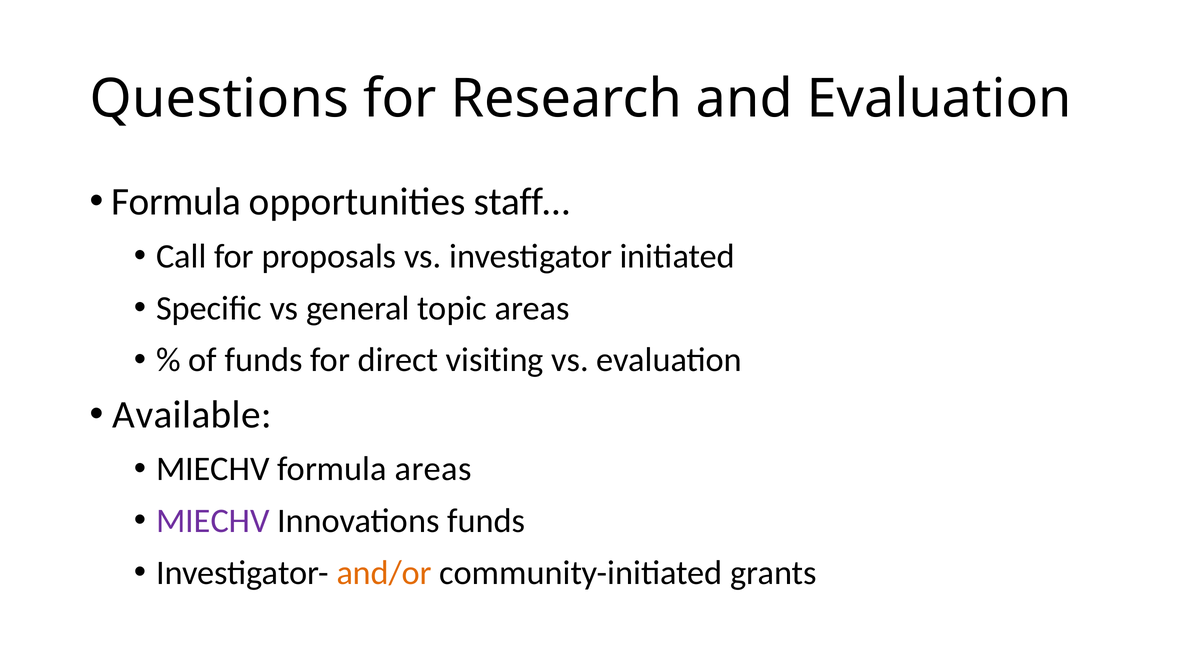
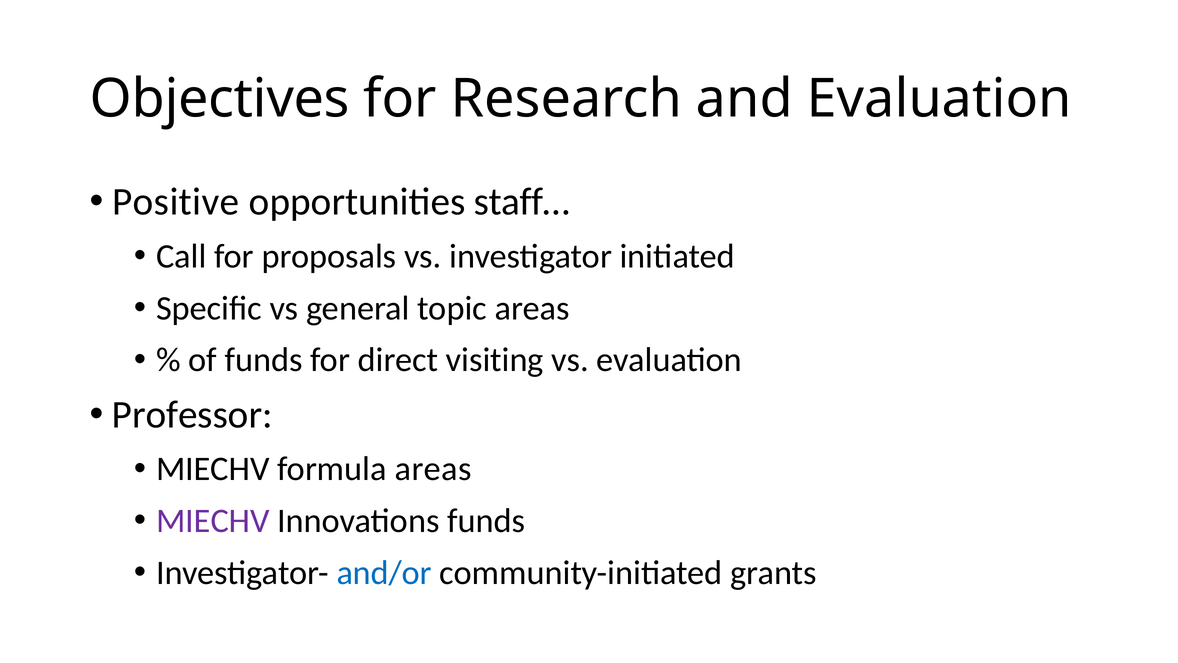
Questions: Questions -> Objectives (220, 99)
Formula: Formula -> Positive (176, 202)
Available: Available -> Professor (192, 414)
and/or colour: orange -> blue (384, 572)
